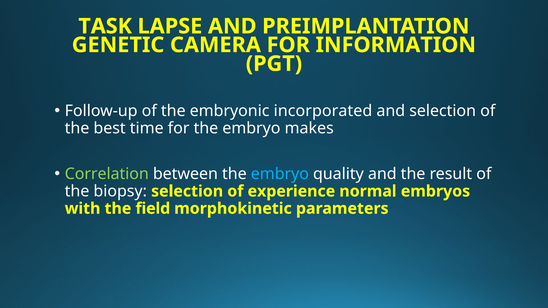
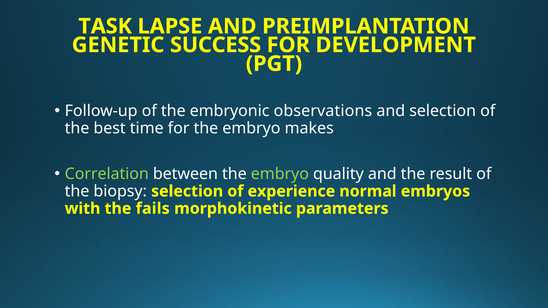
CAMERA: CAMERA -> SUCCESS (216, 45)
INFORMATION: INFORMATION -> DEVELOPMENT (396, 45)
incorporated: incorporated -> observations (323, 111)
embryo colour: light blue -> light green (280, 174)
field: field -> fails (153, 209)
